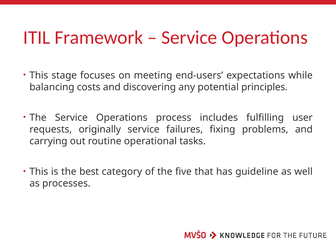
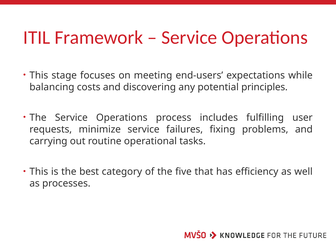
originally: originally -> minimize (100, 129)
guideline: guideline -> efficiency (257, 172)
